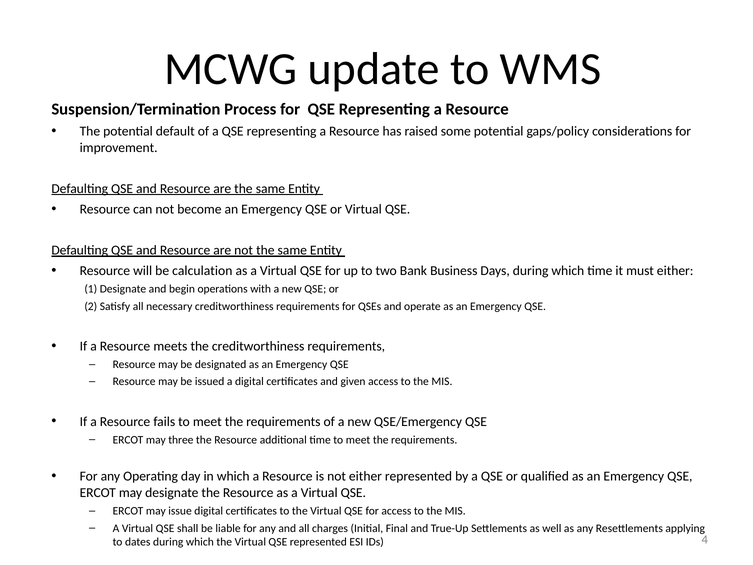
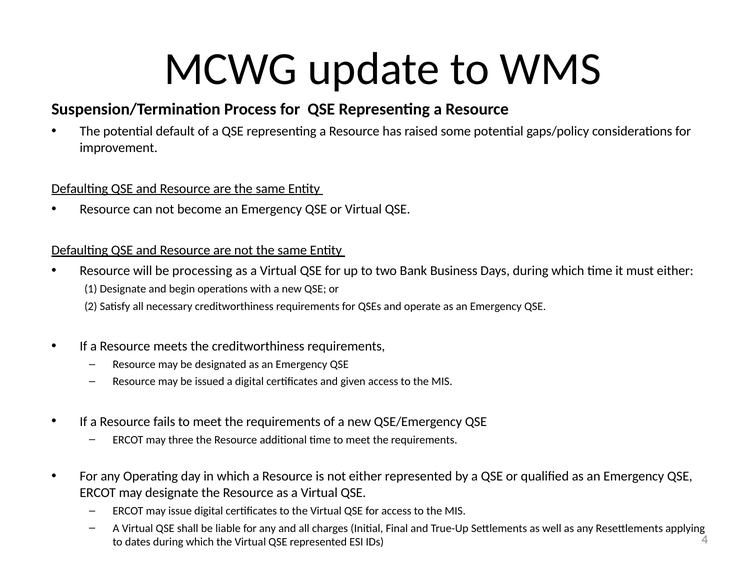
calculation: calculation -> processing (202, 271)
